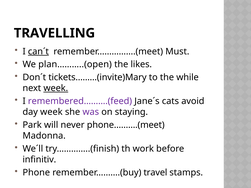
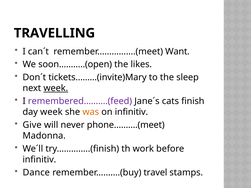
can´t underline: present -> none (38, 51)
Must: Must -> Want (177, 51)
plan………..(open: plan………..(open -> soon………..(open (75, 64)
while: while -> sleep (188, 77)
avoid: avoid -> finish (193, 101)
was colour: purple -> orange (91, 112)
on staying: staying -> infinitiv (131, 112)
Park: Park -> Give (32, 125)
Phone: Phone -> Dance (36, 173)
